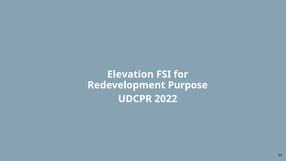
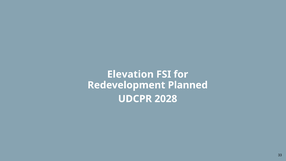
Purpose: Purpose -> Planned (188, 85)
2022: 2022 -> 2028 (166, 99)
